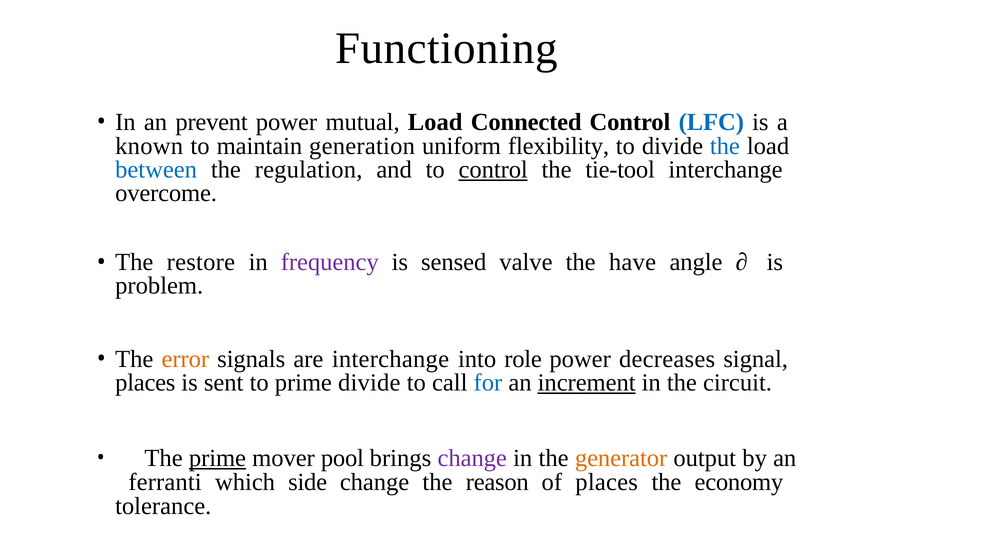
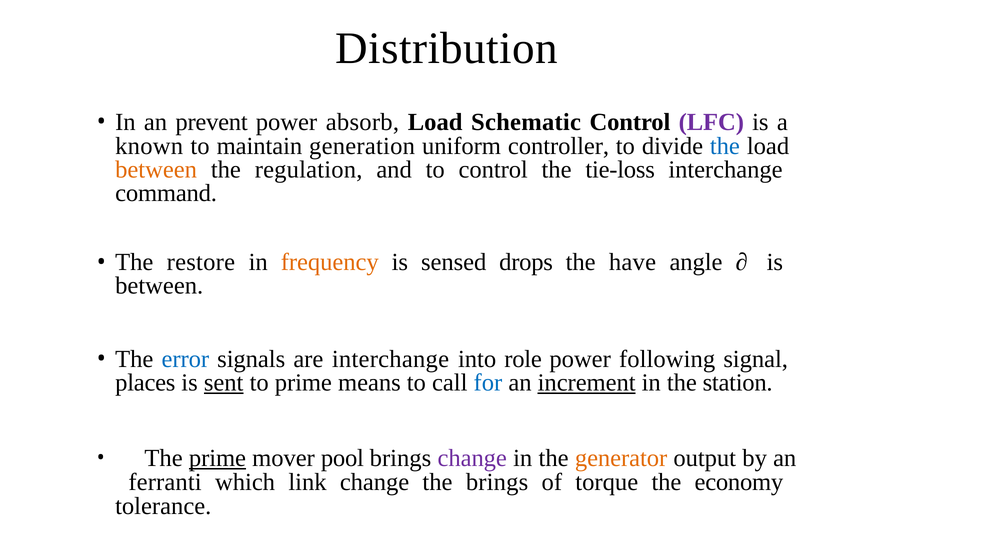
Functioning: Functioning -> Distribution (447, 48)
mutual: mutual -> absorb (362, 122)
Connected: Connected -> Schematic (526, 122)
LFC colour: blue -> purple (711, 122)
flexibility: flexibility -> controller (559, 146)
between colour: blue -> orange (156, 170)
control underline: present -> none (493, 170)
tie-tool: tie-tool -> tie-loss (620, 170)
overcome: overcome -> command (166, 193)
frequency colour: purple -> orange (330, 263)
valve: valve -> drops (526, 263)
problem: problem -> between (159, 286)
error colour: orange -> blue (185, 359)
decreases: decreases -> following (667, 359)
sent underline: none -> present (224, 383)
prime divide: divide -> means (369, 383)
circuit: circuit -> station (738, 383)
side: side -> link (308, 483)
the reason: reason -> brings (497, 483)
of places: places -> torque (607, 483)
